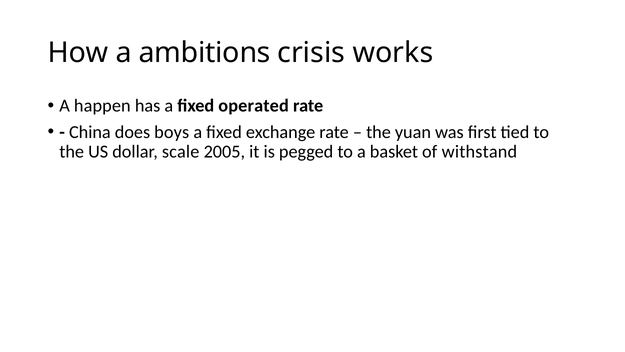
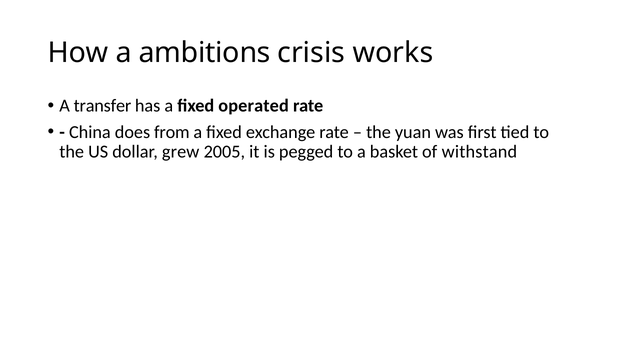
happen: happen -> transfer (102, 106)
boys: boys -> from (172, 132)
scale: scale -> grew (181, 152)
